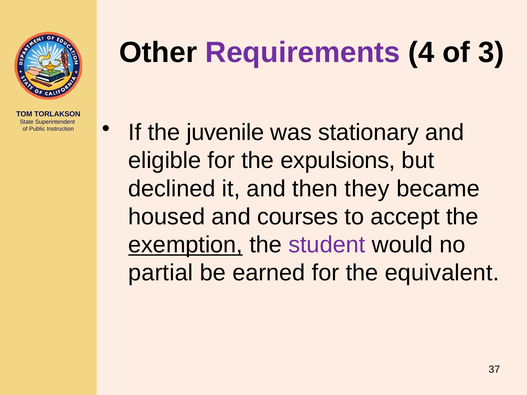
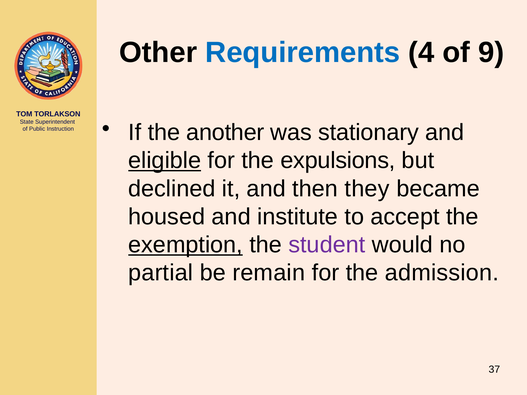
Requirements colour: purple -> blue (303, 53)
3: 3 -> 9 (491, 53)
juvenile: juvenile -> another (225, 133)
eligible underline: none -> present (165, 161)
courses: courses -> institute (298, 217)
earned: earned -> remain (269, 273)
equivalent: equivalent -> admission (442, 273)
